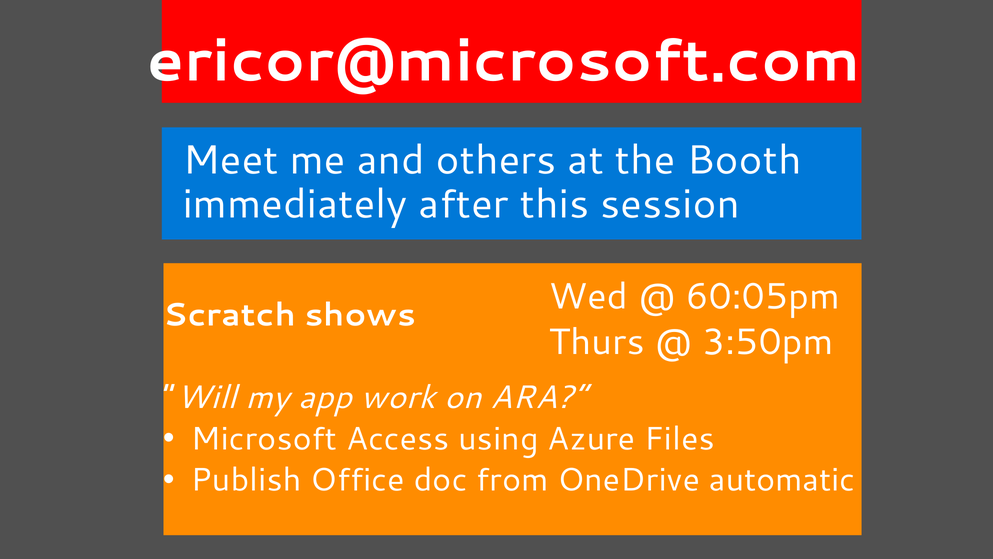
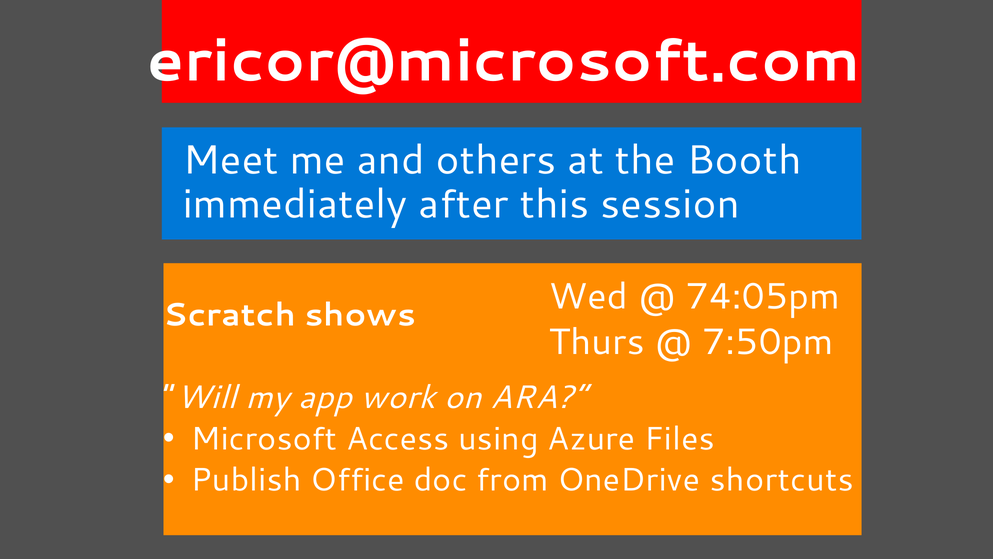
60:05pm: 60:05pm -> 74:05pm (763, 296)
3:50pm: 3:50pm -> 7:50pm (768, 342)
automatic: automatic -> shortcuts (782, 480)
